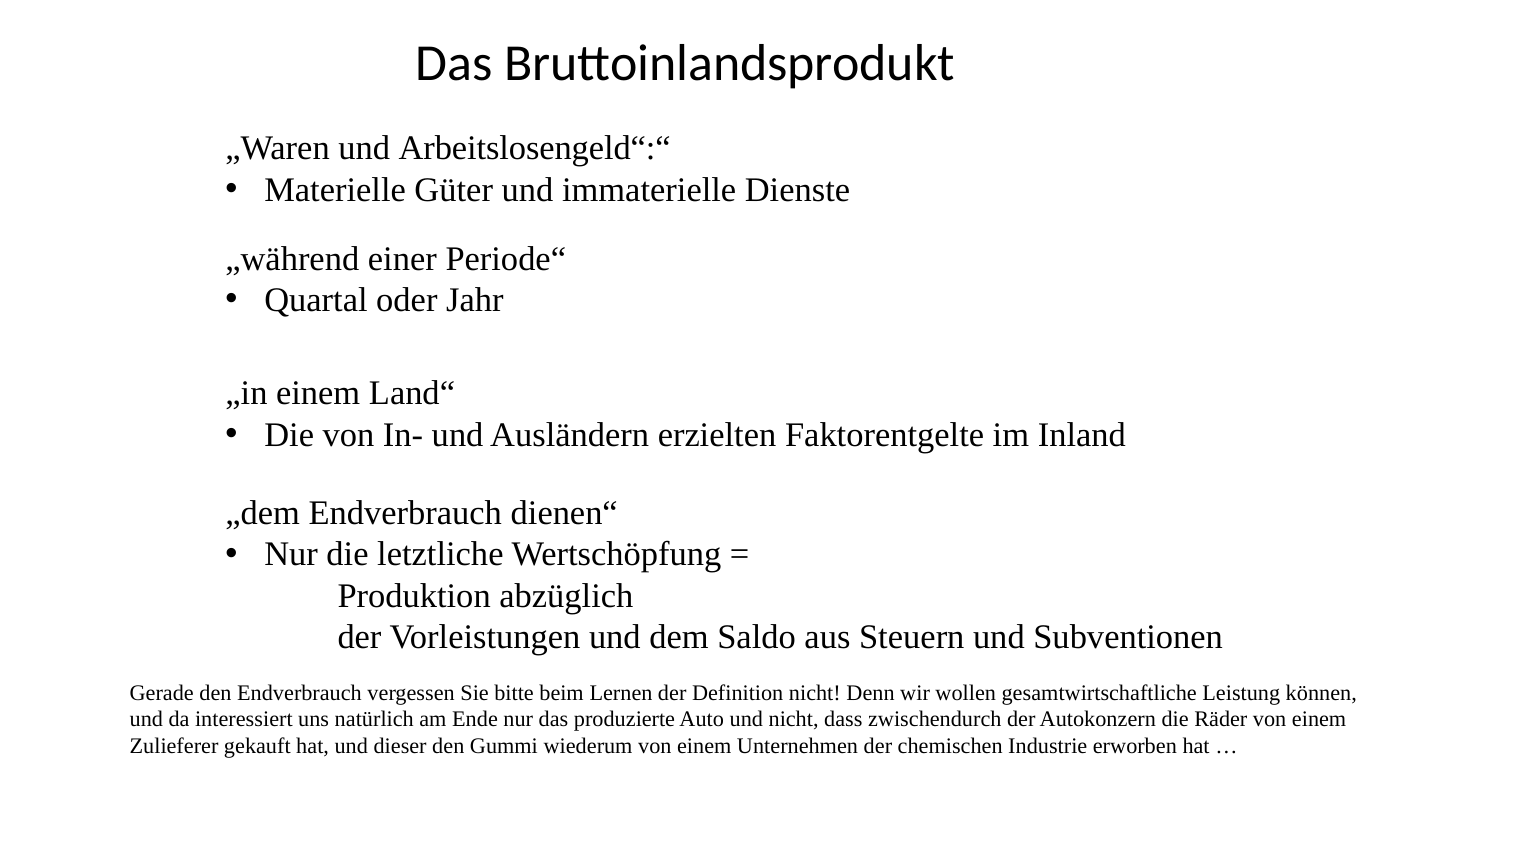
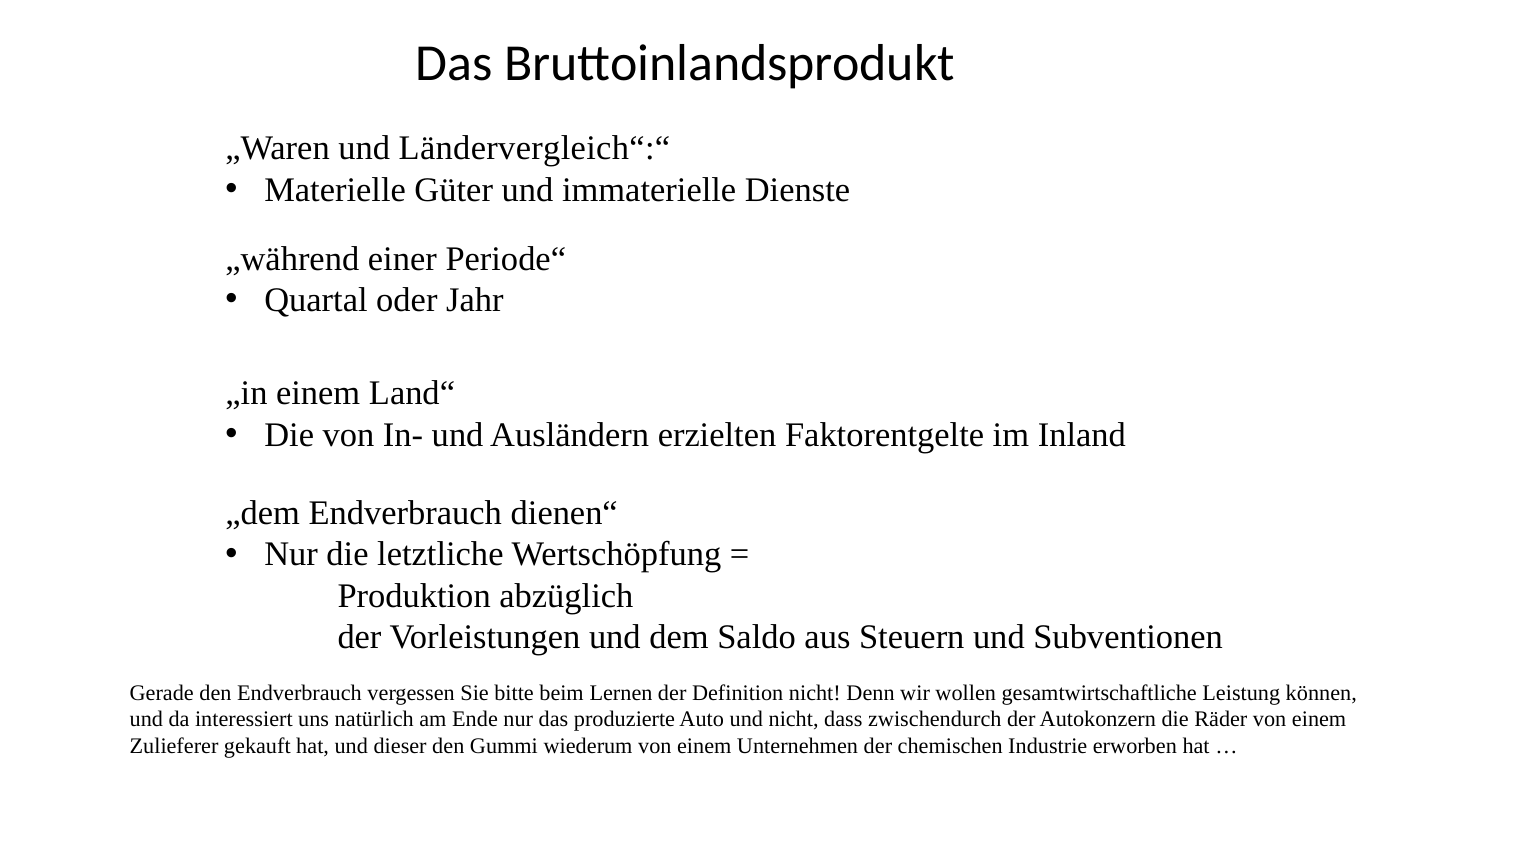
Arbeitslosengeld“:“: Arbeitslosengeld“:“ -> Ländervergleich“:“ (534, 148)
